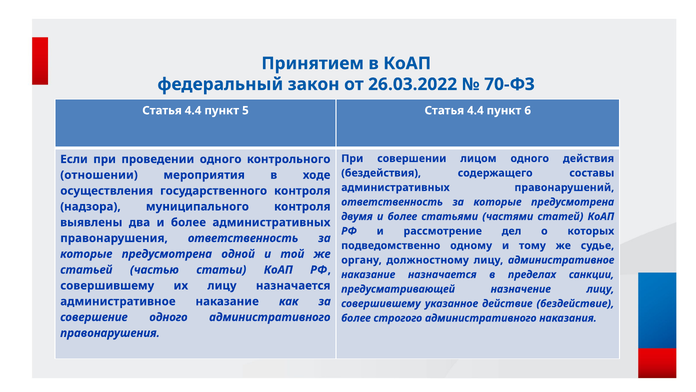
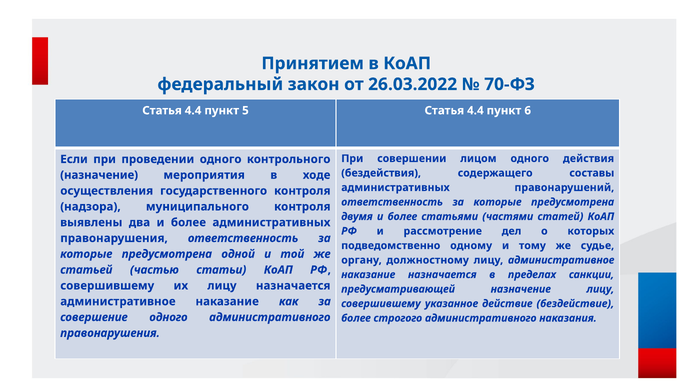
отношении: отношении -> назначение (99, 175)
